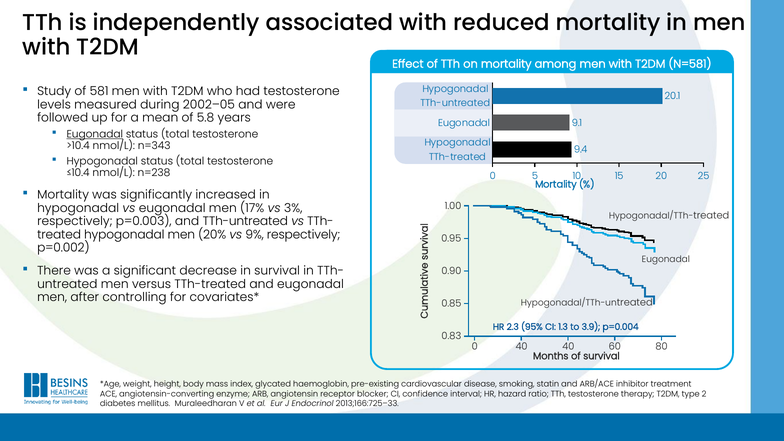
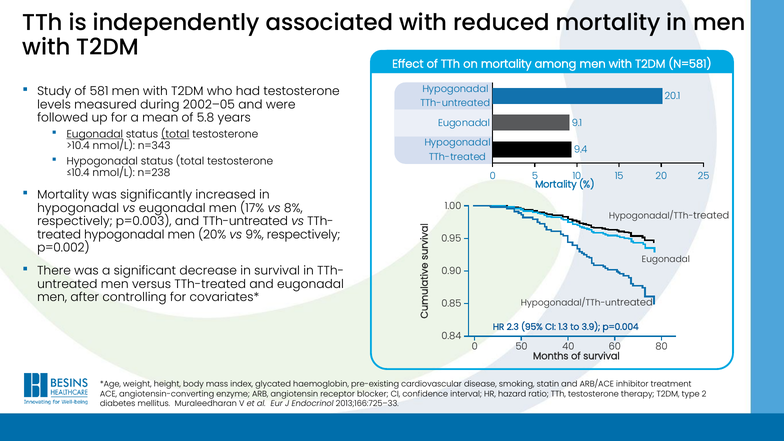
total underline: none -> present (175, 134)
3%: 3% -> 8% (293, 208)
0.83: 0.83 -> 0.84 (451, 336)
0 40: 40 -> 50 (522, 346)
